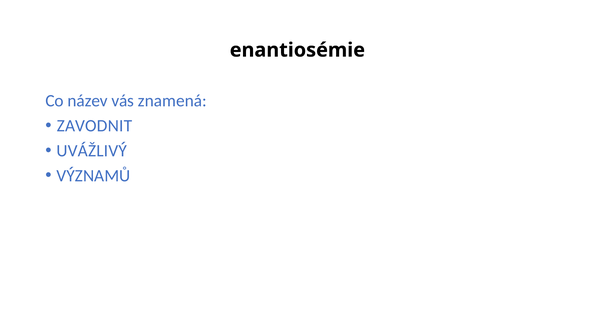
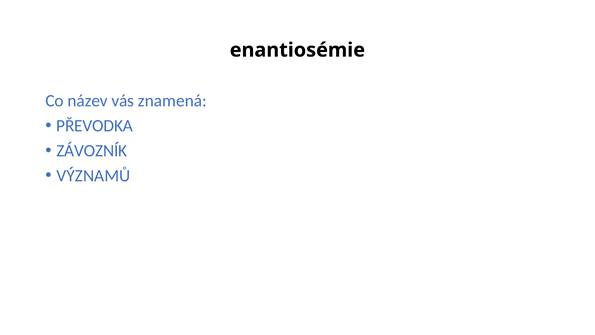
ZAVODNIT: ZAVODNIT -> PŘEVODKA (95, 126)
UVÁŽLIVÝ: UVÁŽLIVÝ -> ZÁVOZNÍK (92, 150)
